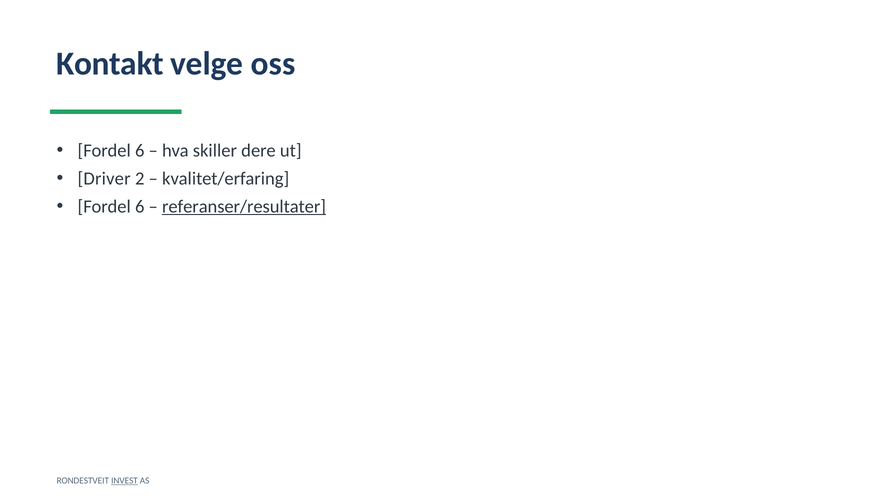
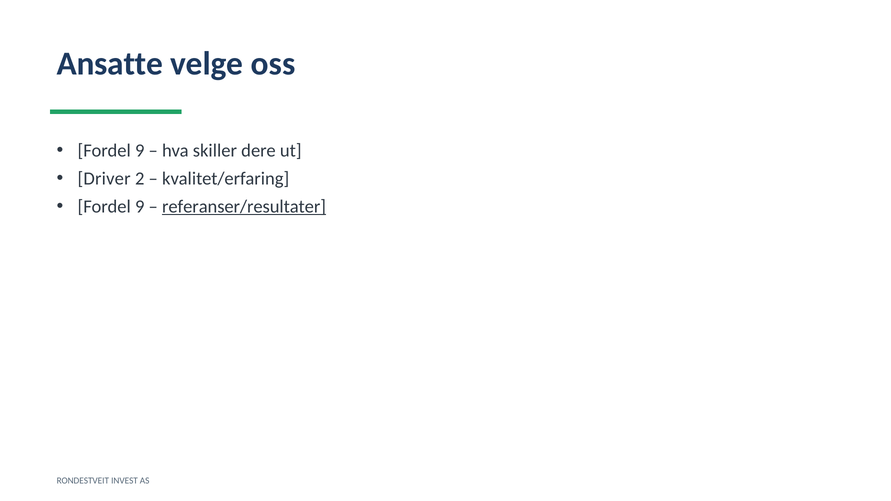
Kontakt: Kontakt -> Ansatte (110, 64)
6: 6 -> 9 (140, 151)
6: 6 -> 9 (140, 207)
INVEST underline: present -> none (125, 481)
